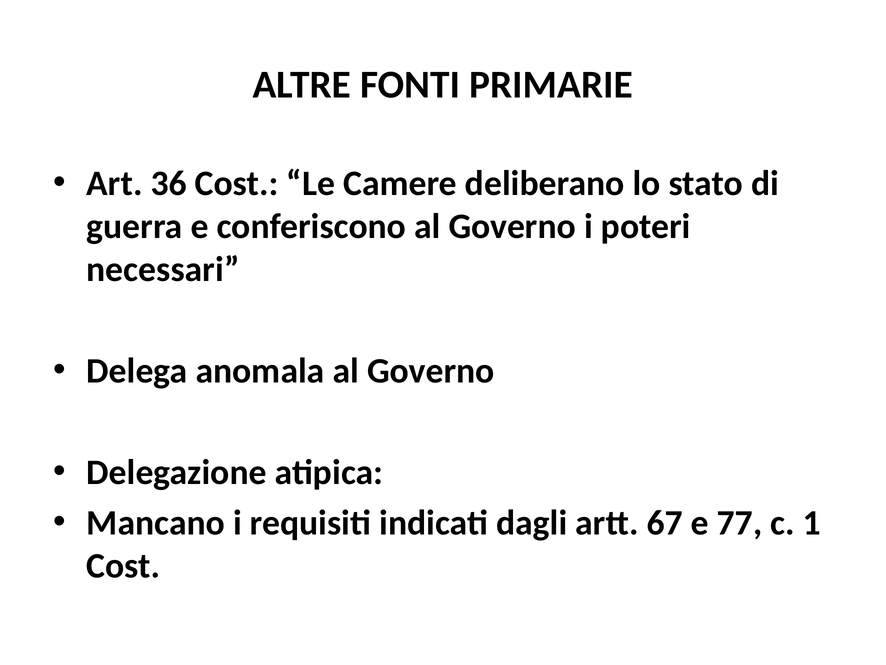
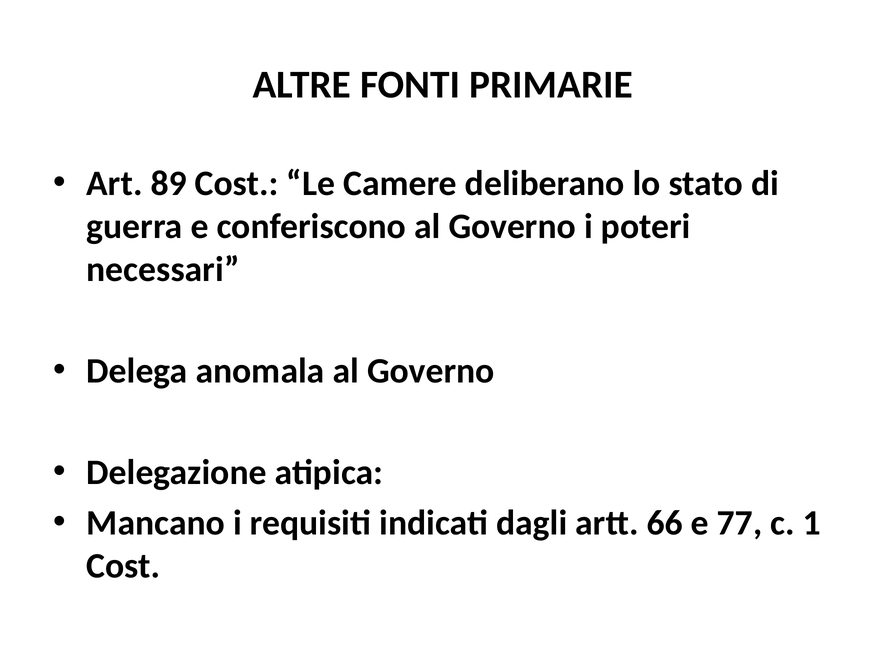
36: 36 -> 89 (169, 183)
67: 67 -> 66 (665, 523)
